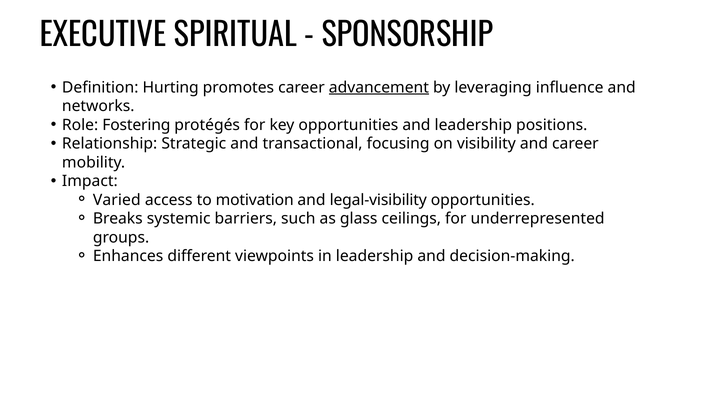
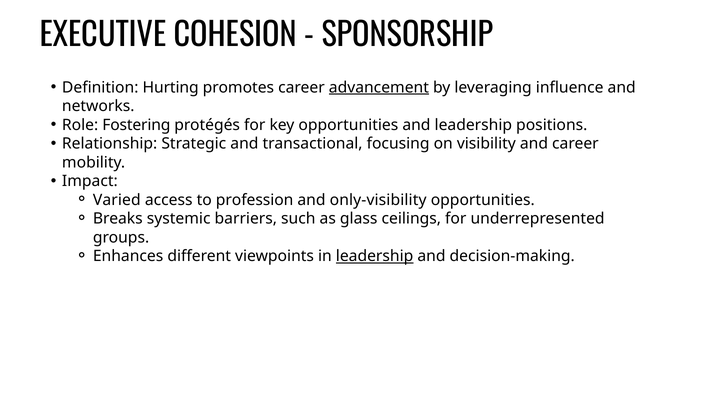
SPIRITUAL: SPIRITUAL -> COHESION (235, 36)
motivation: motivation -> profession (255, 200)
legal-visibility: legal-visibility -> only-visibility (378, 200)
leadership underline: none -> present (375, 257)
